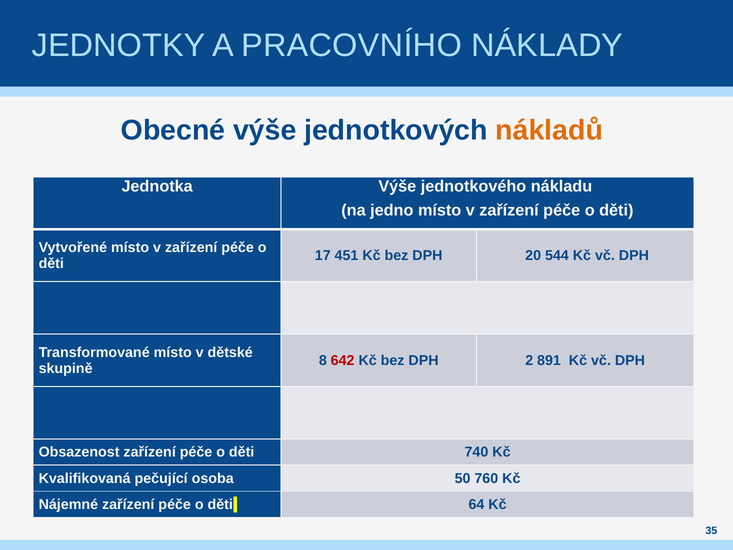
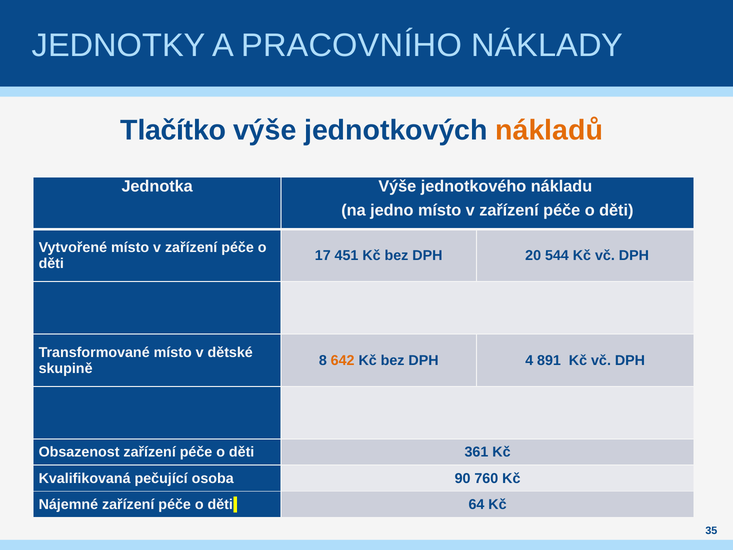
Obecné: Obecné -> Tlačítko (173, 130)
642 colour: red -> orange (343, 360)
2: 2 -> 4 (529, 360)
740: 740 -> 361 (476, 452)
50: 50 -> 90 (463, 478)
